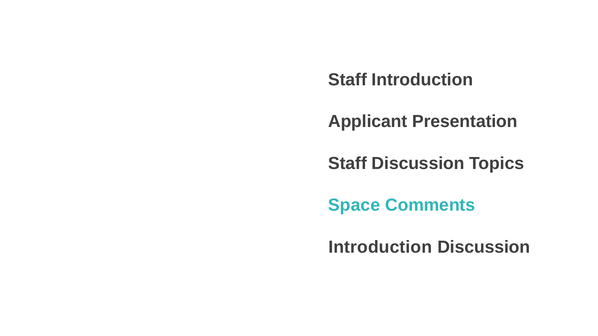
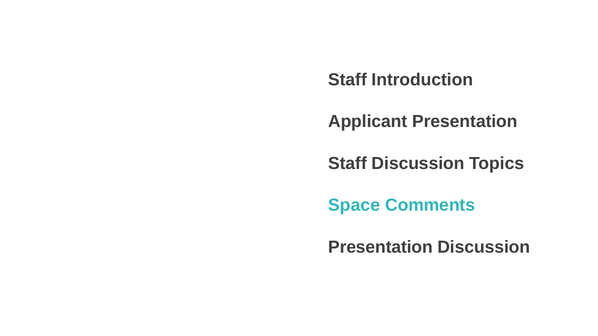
Introduction: Introduction -> Presentation (380, 247)
